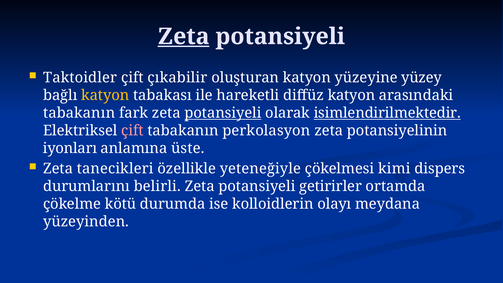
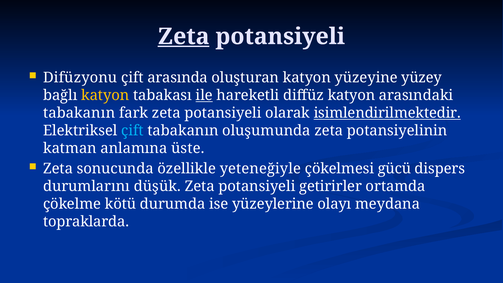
Taktoidler: Taktoidler -> Difüzyonu (80, 78)
çıkabilir: çıkabilir -> arasında (178, 78)
ile underline: none -> present (204, 95)
potansiyeli underline: present -> none (223, 113)
çift colour: pink -> light blue (132, 131)
perkolasyon: perkolasyon -> oluşumunda (266, 131)
iyonları: iyonları -> katman (70, 148)
tanecikleri: tanecikleri -> sonucunda (115, 169)
kimi: kimi -> gücü (394, 169)
belirli: belirli -> düşük (157, 186)
kolloidlerin: kolloidlerin -> yüzeylerine (273, 204)
yüzeyinden: yüzeyinden -> topraklarda (86, 222)
